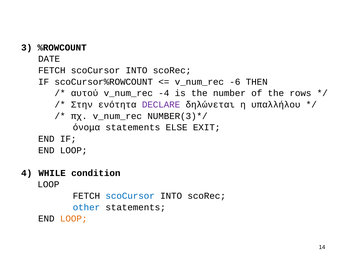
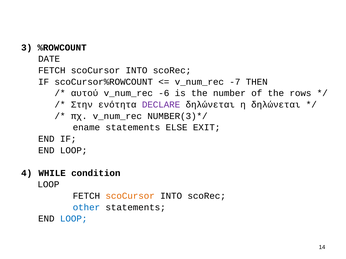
-6: -6 -> -7 (235, 82)
-4: -4 -> -6 (164, 93)
η υπαλλήλου: υπαλλήλου -> δηλώνεται (276, 105)
όνομα: όνομα -> ename (86, 128)
scoCursor colour: blue -> orange (130, 196)
LOOP colour: orange -> blue (74, 219)
